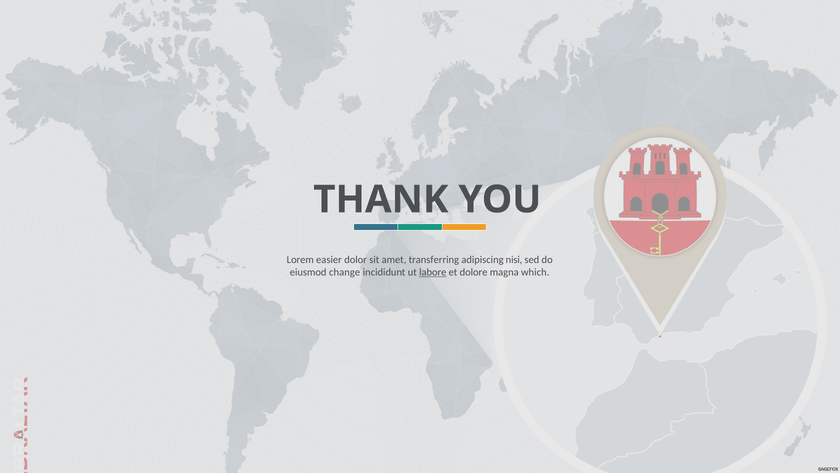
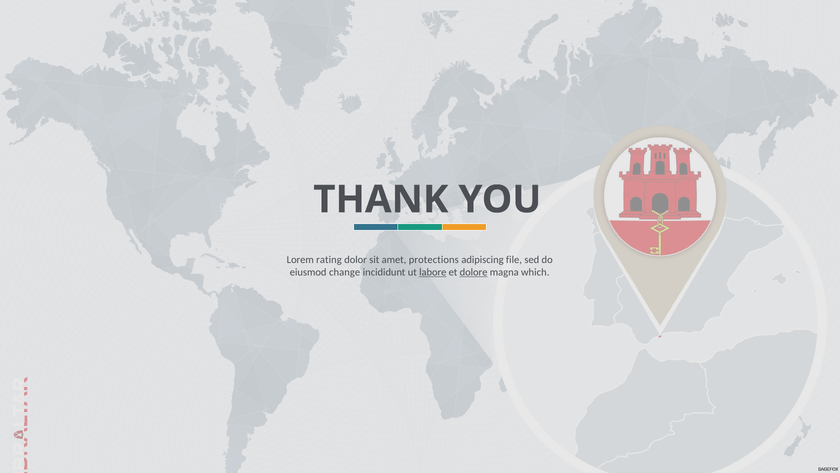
easier: easier -> rating (329, 259)
transferring: transferring -> protections (434, 259)
nisi: nisi -> file (514, 259)
dolore underline: none -> present (474, 272)
